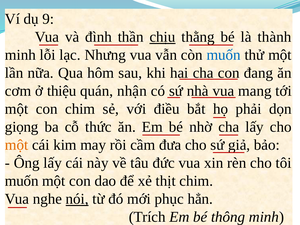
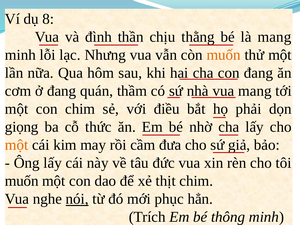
9: 9 -> 8 (48, 19)
chịu underline: present -> none (162, 37)
là thành: thành -> mang (275, 37)
muốn colour: blue -> orange (224, 55)
ở thiệu: thiệu -> đang (62, 91)
nhận: nhận -> thầm (132, 91)
